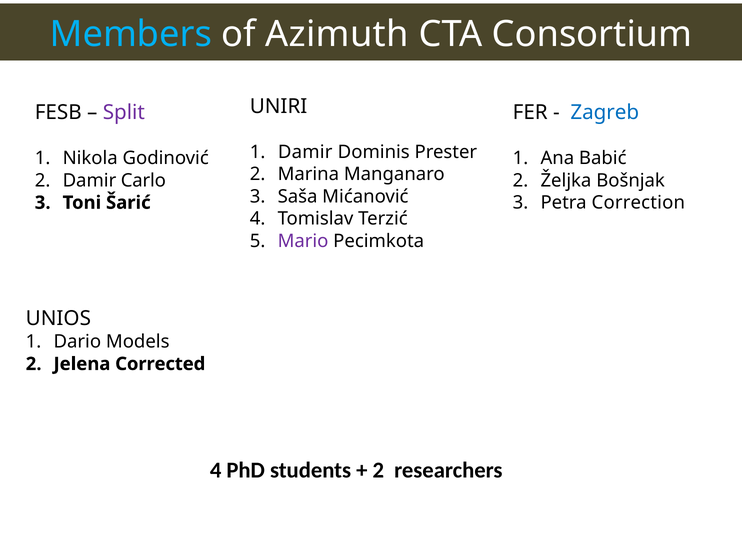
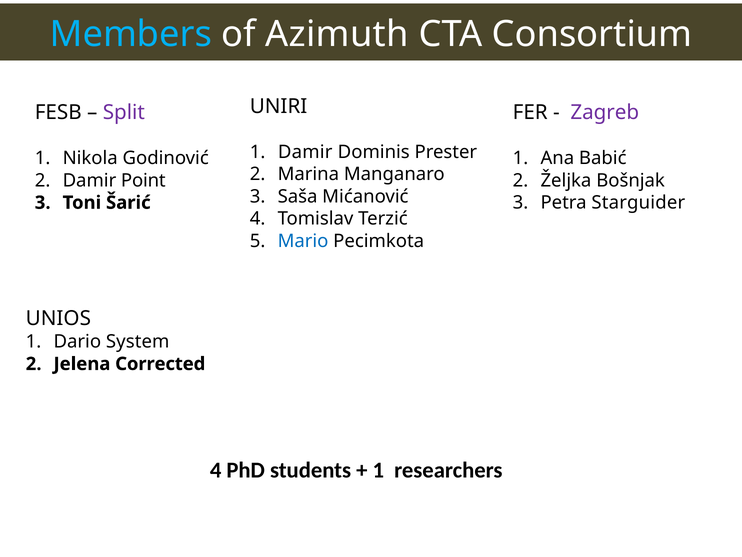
Zagreb colour: blue -> purple (605, 112)
Carlo: Carlo -> Point (143, 180)
Correction: Correction -> Starguider (638, 203)
Mario colour: purple -> blue (303, 241)
Models: Models -> System (138, 341)
2: 2 -> 1 (378, 470)
